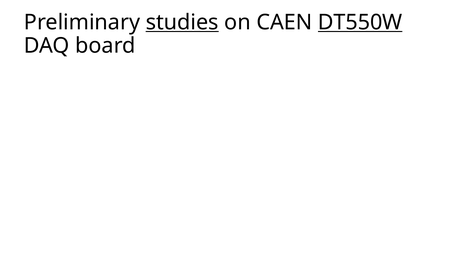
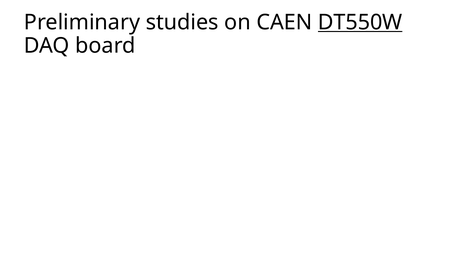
studies underline: present -> none (182, 22)
